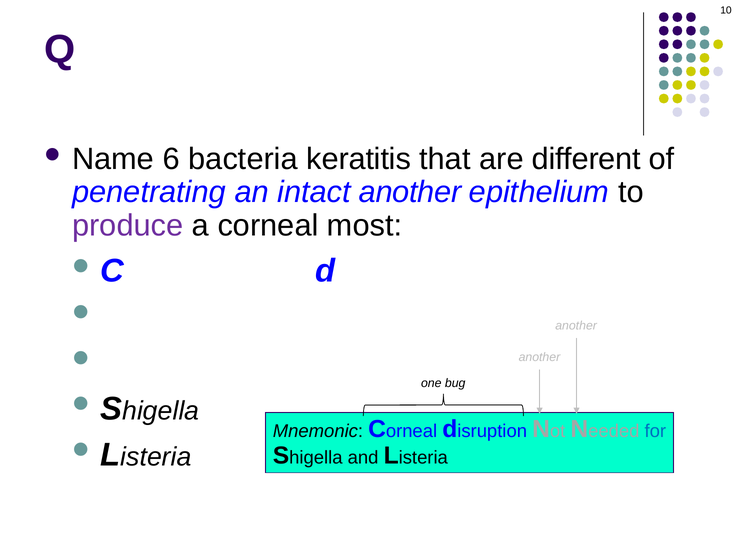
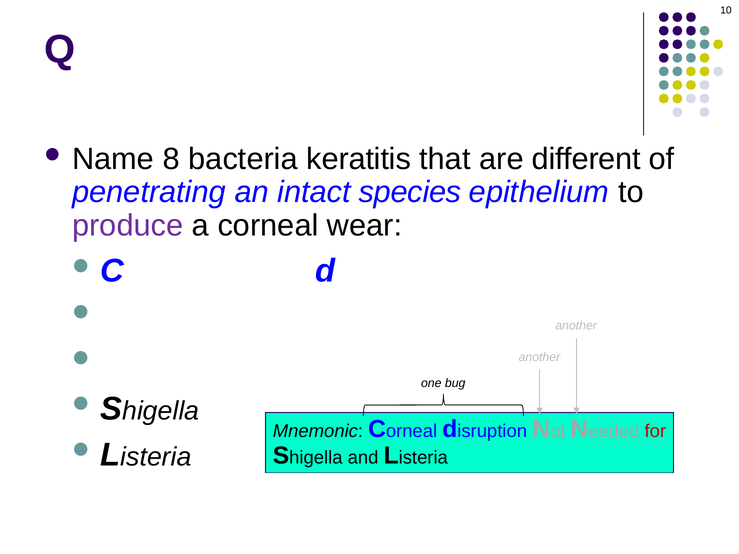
6: 6 -> 8 (171, 159)
intact another: another -> species (410, 192)
most: most -> wear (365, 226)
for colour: blue -> red (655, 431)
